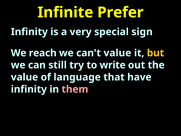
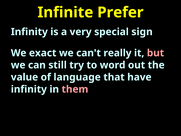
reach: reach -> exact (43, 53)
can't value: value -> really (117, 53)
but colour: yellow -> pink (156, 53)
write: write -> word (113, 65)
